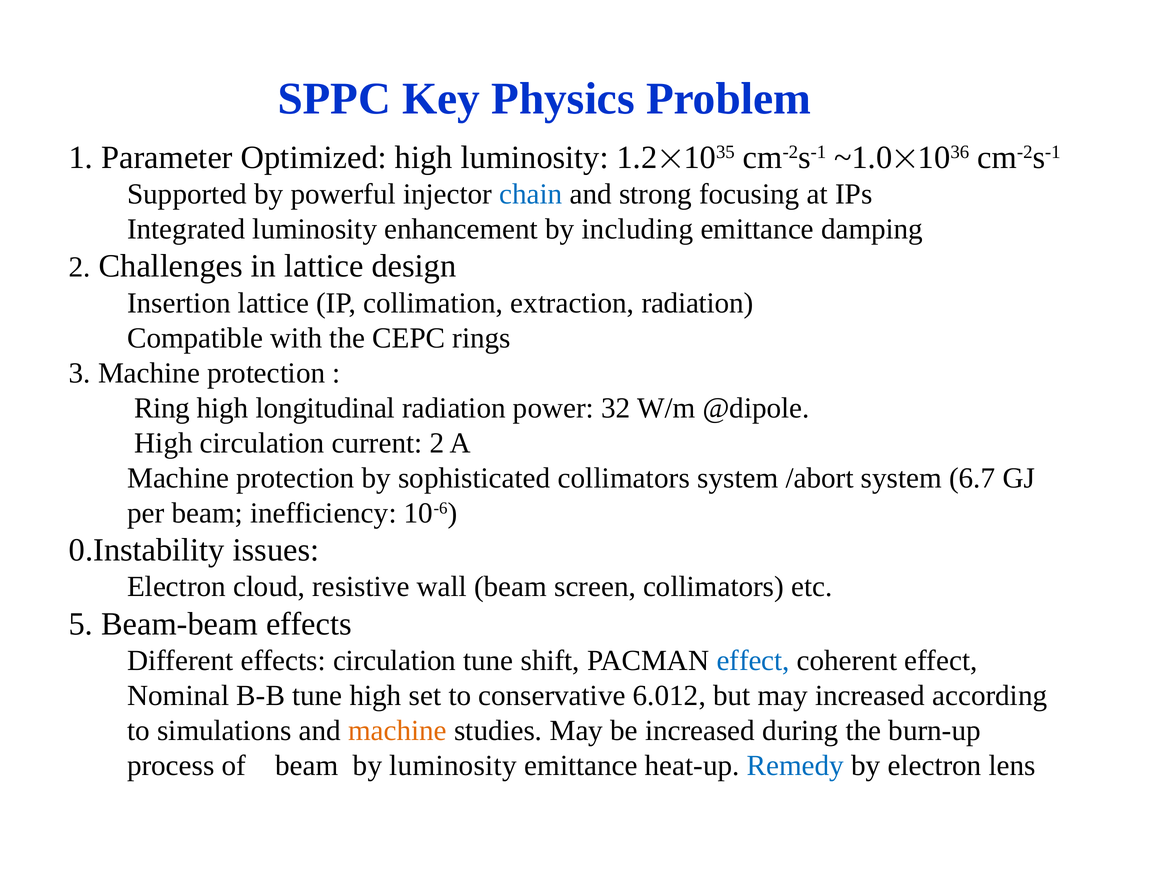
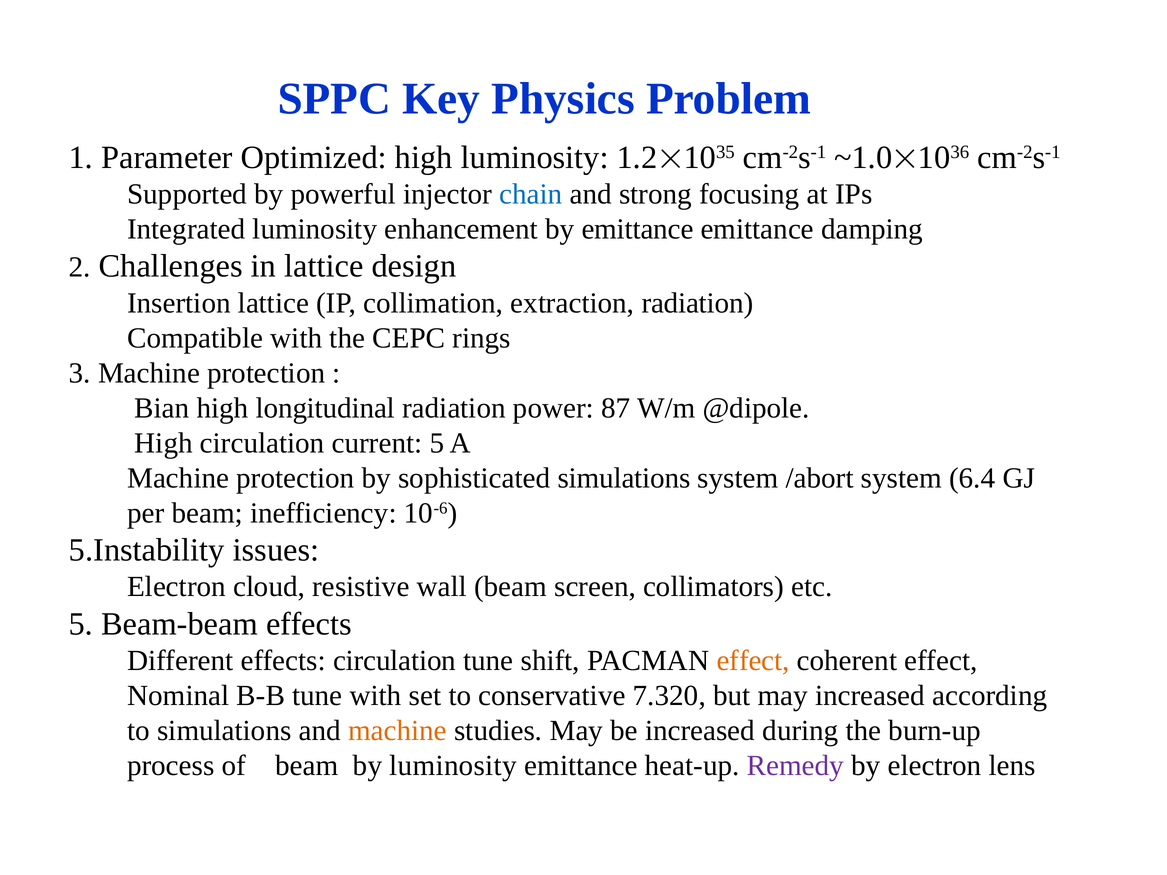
by including: including -> emittance (638, 229)
Ring: Ring -> Bian (162, 408)
32: 32 -> 87 (616, 408)
current 2: 2 -> 5 (437, 443)
sophisticated collimators: collimators -> simulations (624, 478)
6.7: 6.7 -> 6.4 (972, 478)
0.Instability: 0.Instability -> 5.Instability (147, 550)
effect colour: blue -> orange (753, 661)
tune high: high -> with (376, 696)
6.012: 6.012 -> 7.320 (669, 696)
Remedy colour: blue -> purple (795, 766)
